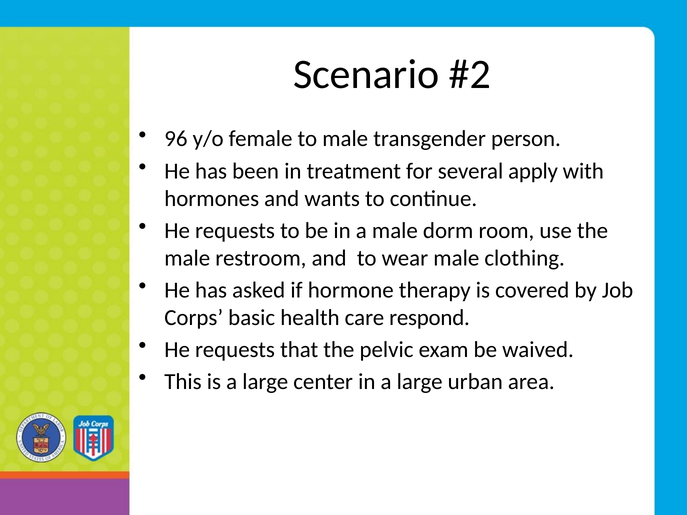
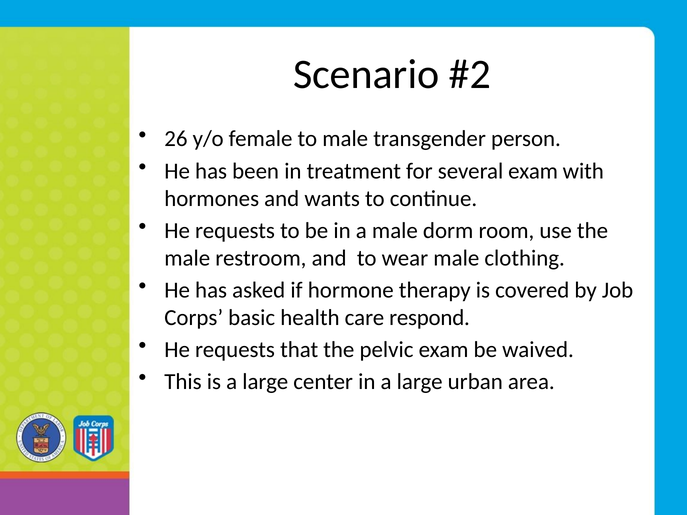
96: 96 -> 26 (176, 139)
several apply: apply -> exam (533, 171)
